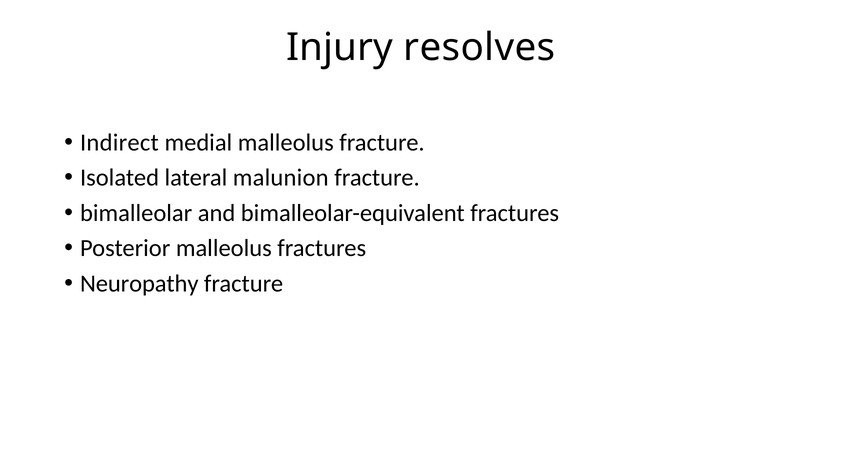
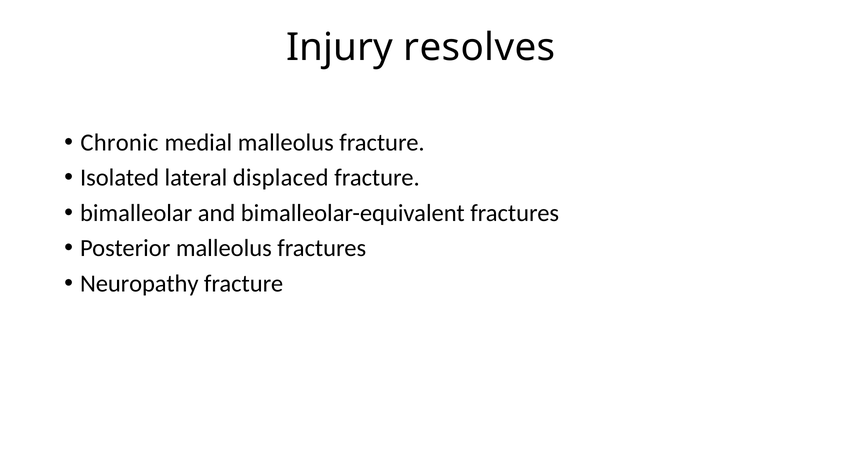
Indirect: Indirect -> Chronic (119, 142)
malunion: malunion -> displaced (281, 178)
